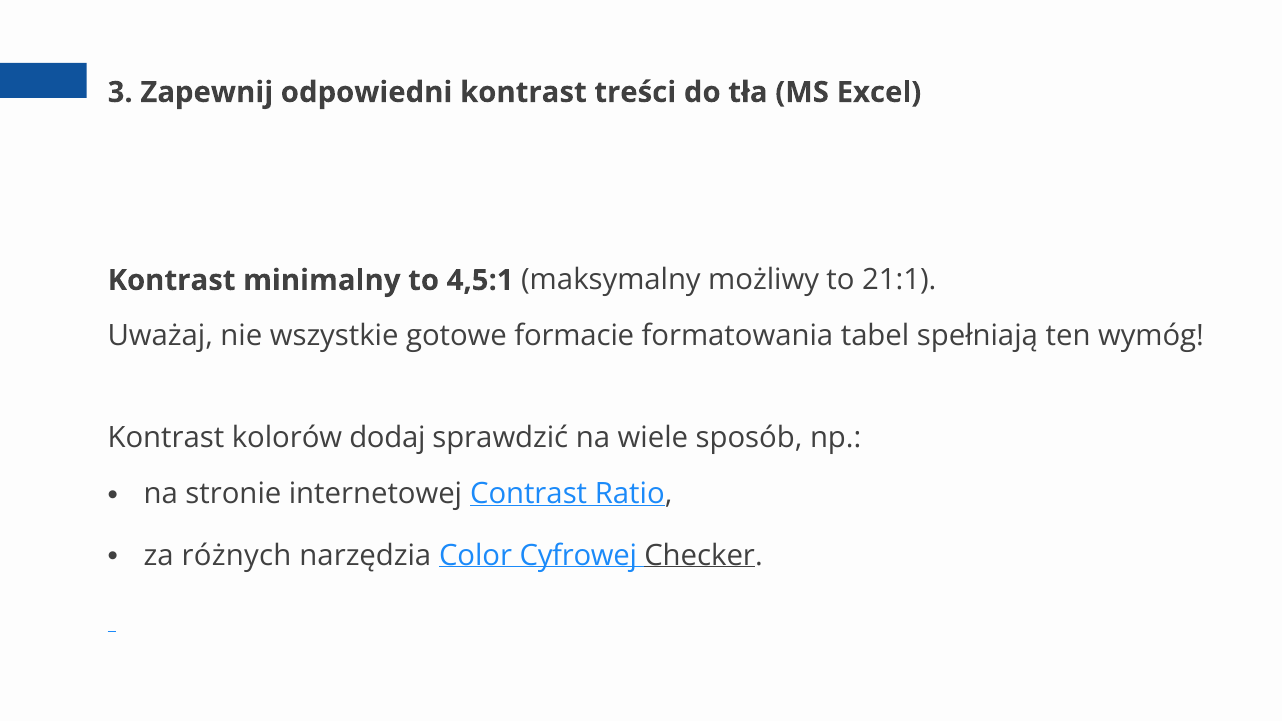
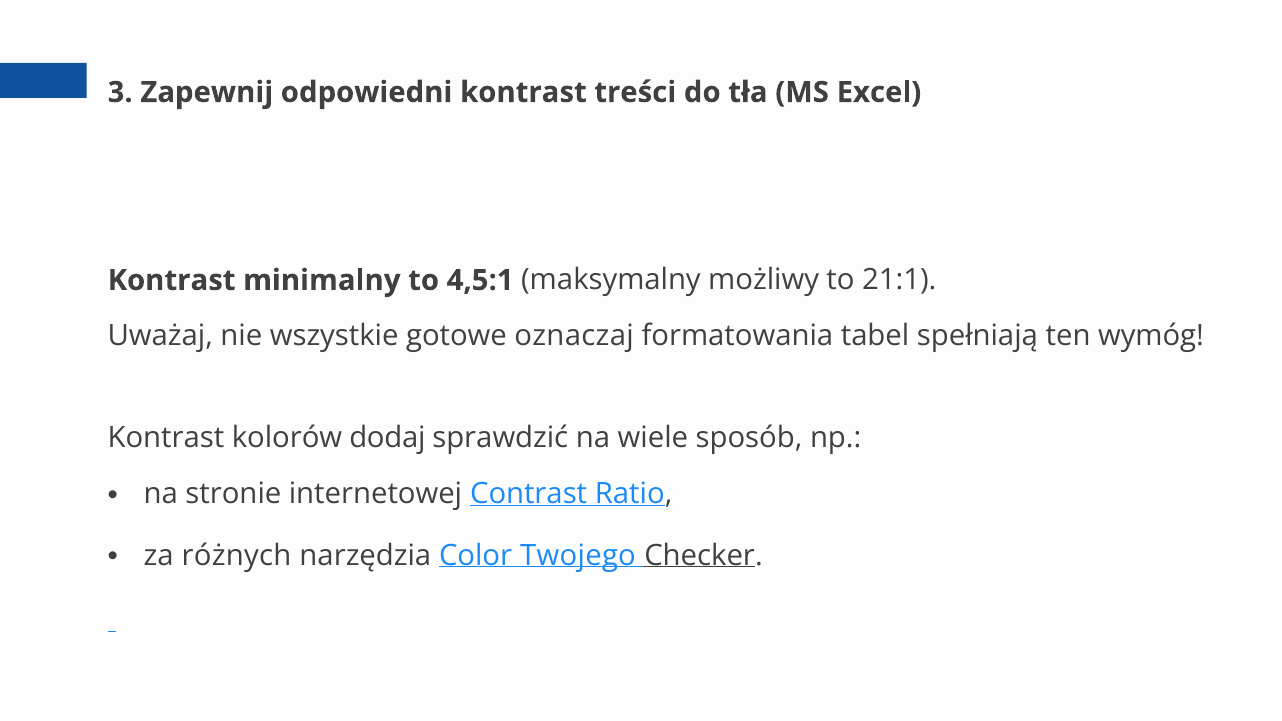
formacie: formacie -> oznaczaj (574, 336)
Cyfrowej: Cyfrowej -> Twojego (578, 555)
